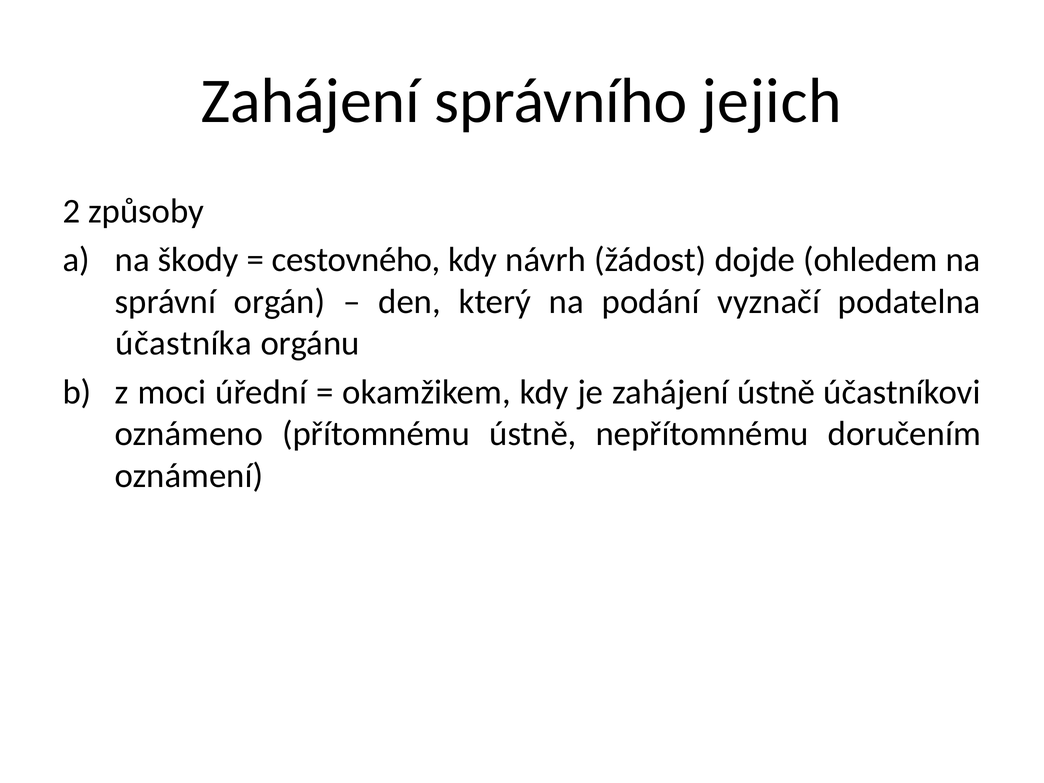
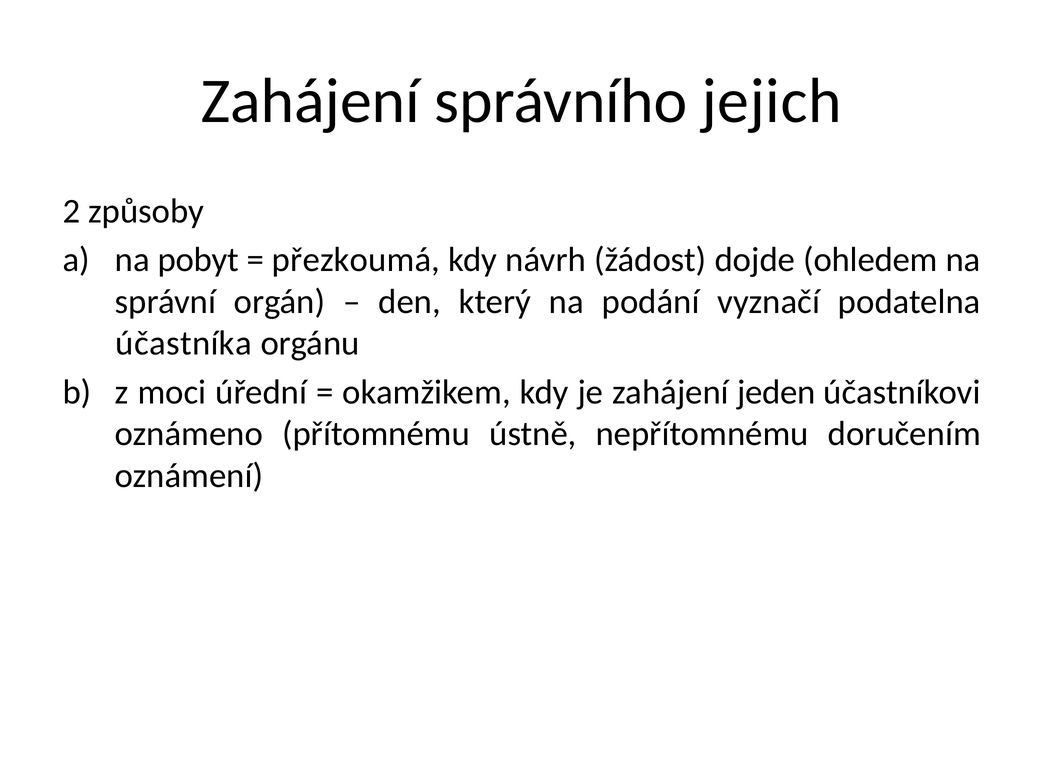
škody: škody -> pobyt (198, 260)
cestovného: cestovného -> přezkoumá (356, 260)
zahájení ústně: ústně -> jeden (776, 392)
